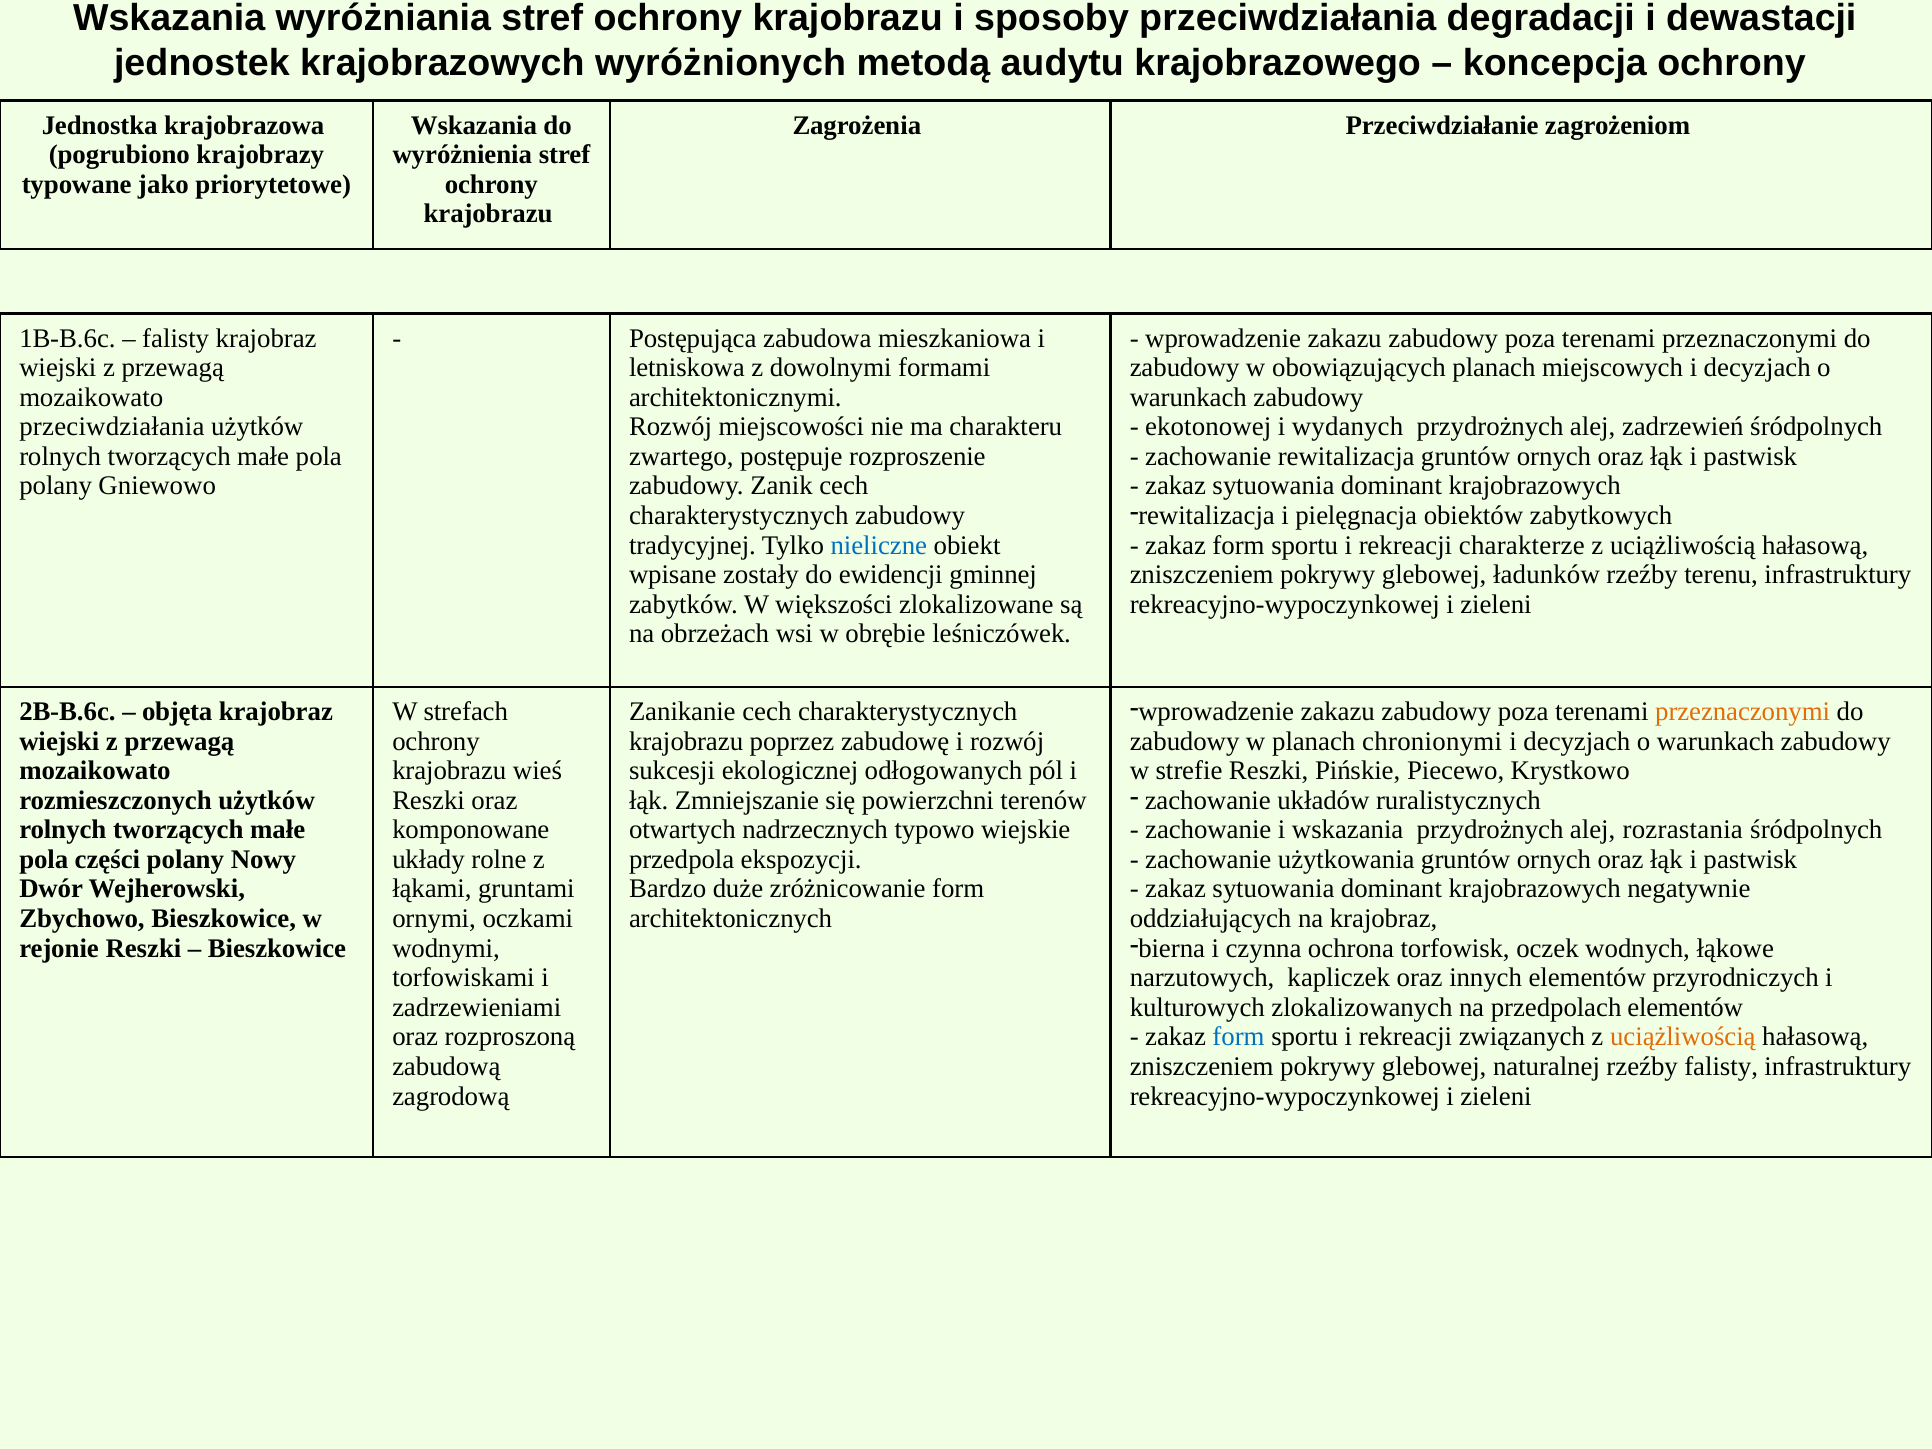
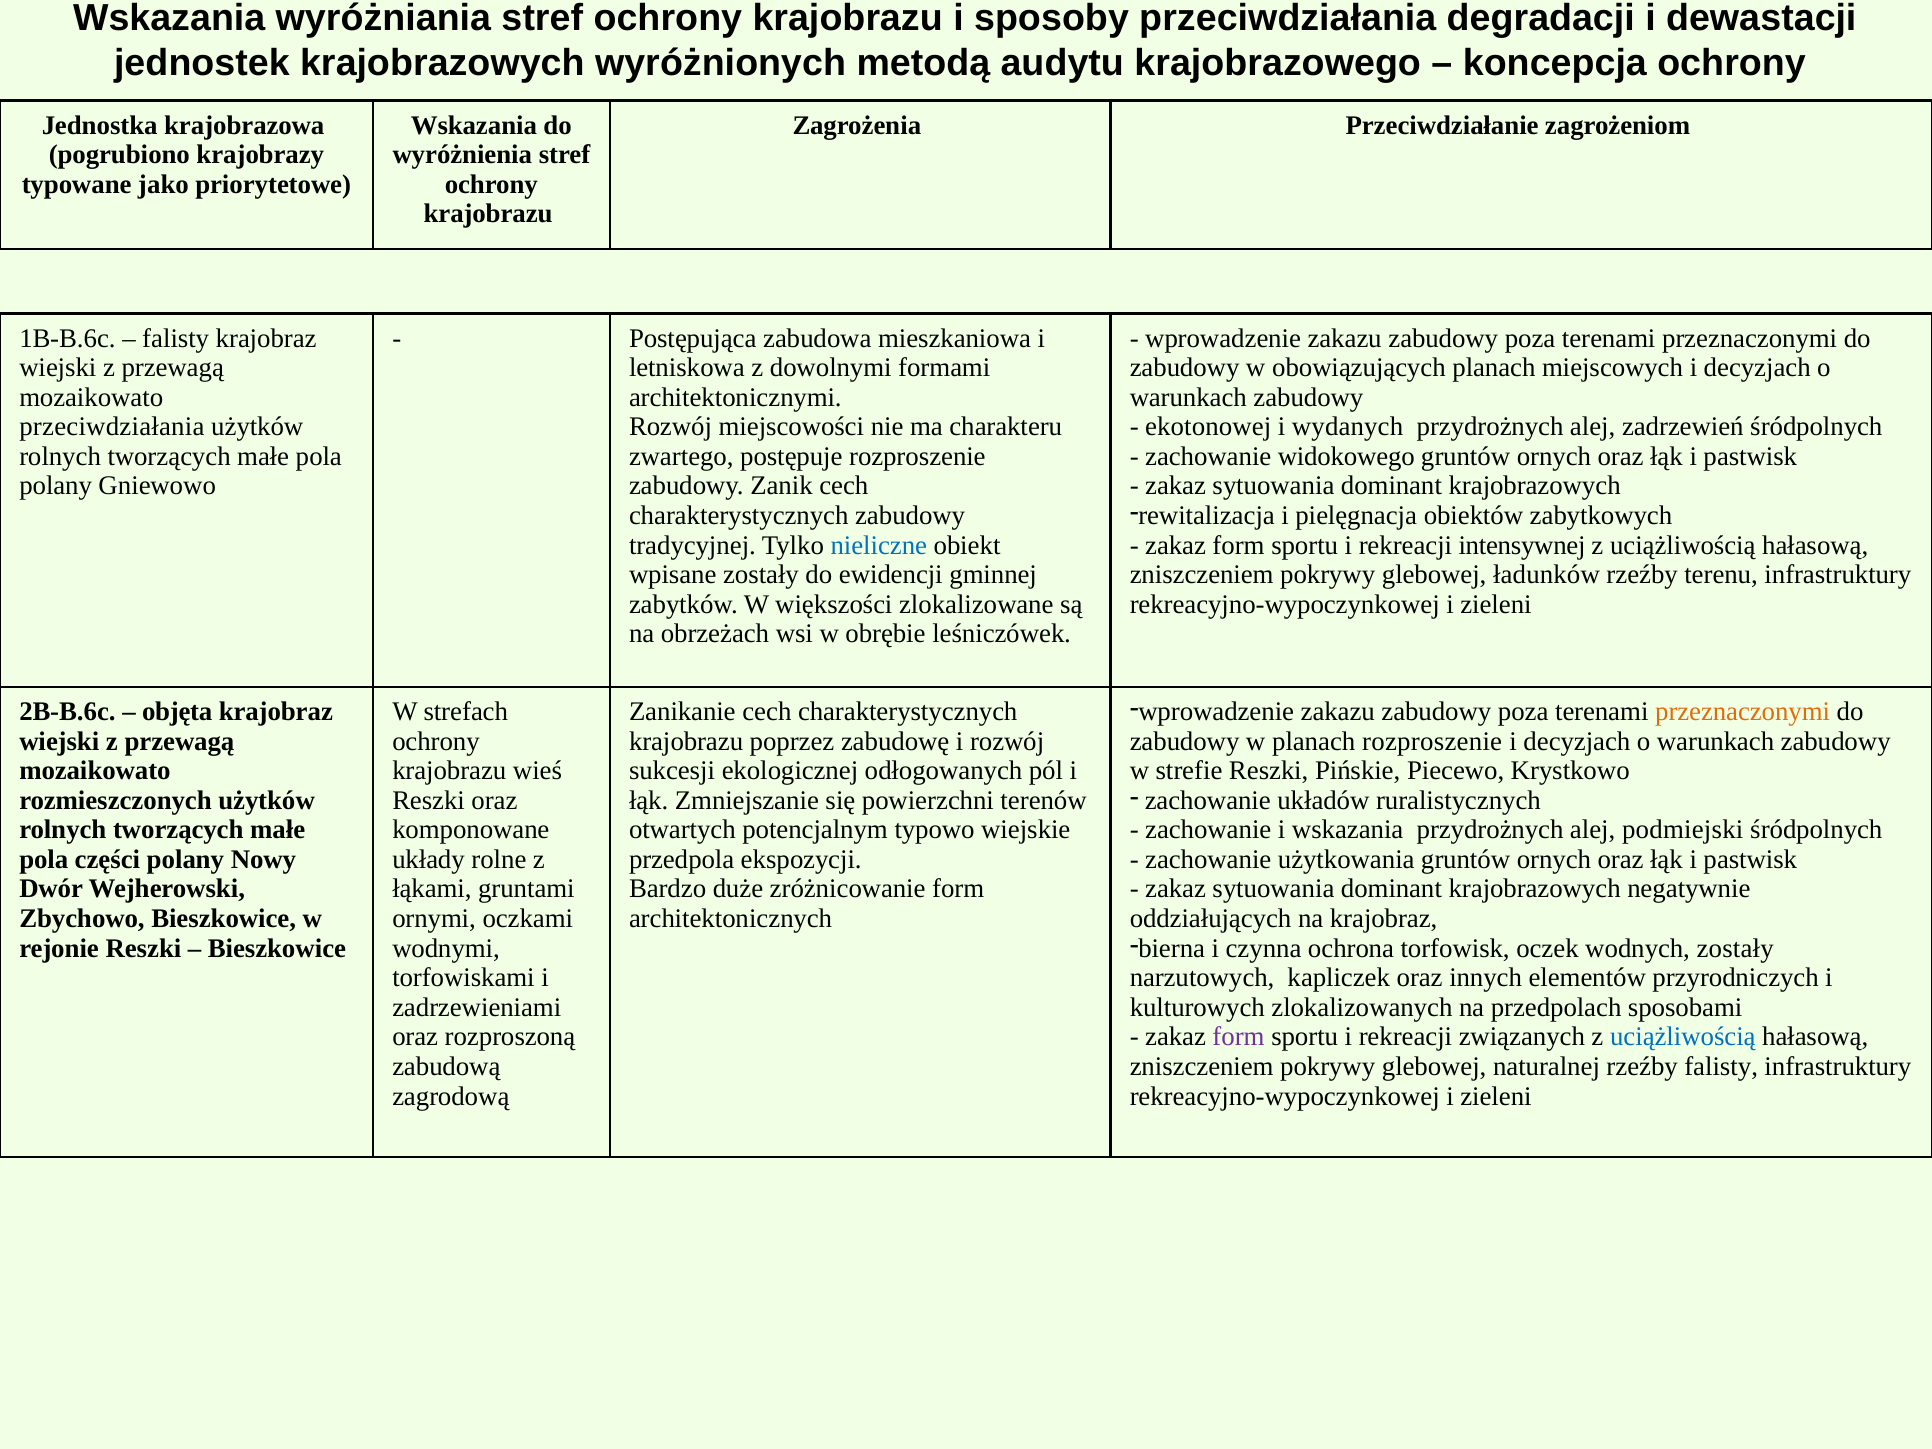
zachowanie rewitalizacja: rewitalizacja -> widokowego (1346, 456)
charakterze: charakterze -> intensywnej (1522, 545)
planach chronionymi: chronionymi -> rozproszenie (1432, 741)
nadrzecznych: nadrzecznych -> potencjalnym (815, 830)
rozrastania: rozrastania -> podmiejski (1683, 830)
wodnych łąkowe: łąkowe -> zostały (1735, 948)
przedpolach elementów: elementów -> sposobami (1685, 1007)
form colour: blue -> purple (1239, 1037)
uciążliwością colour: orange -> blue (1683, 1037)
